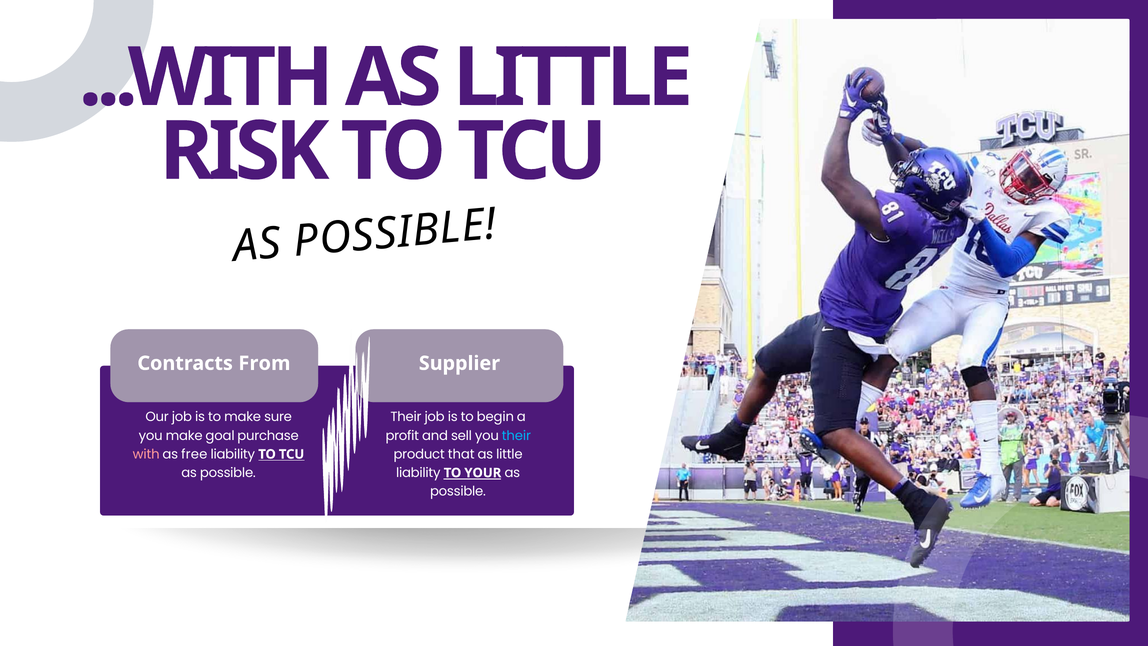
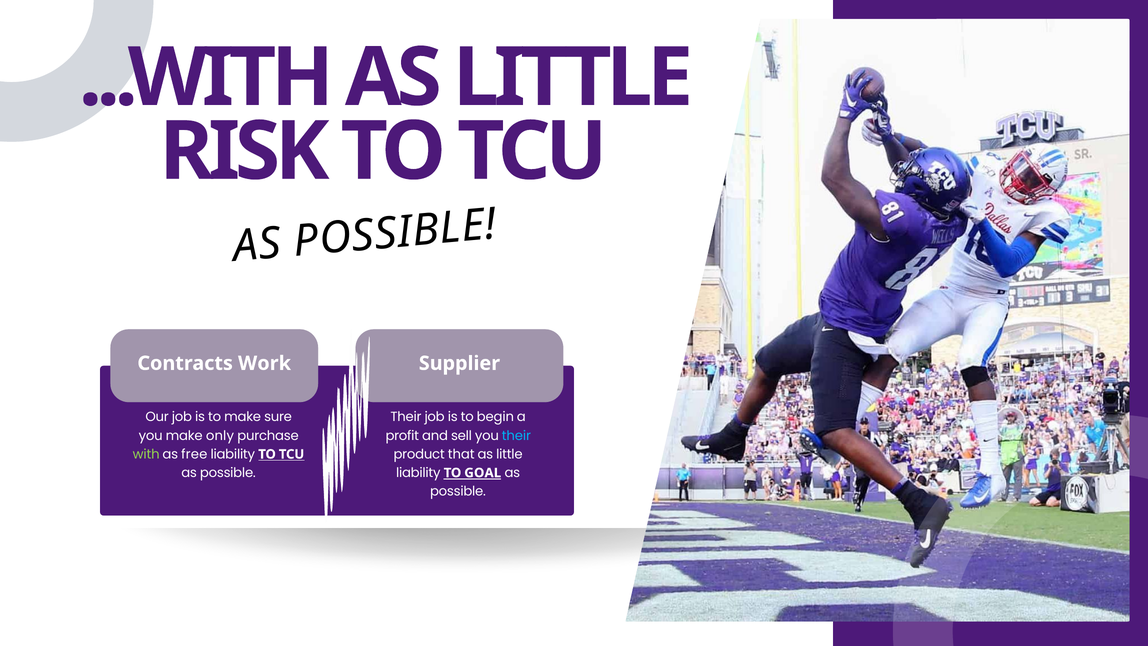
From: From -> Work (264, 363)
goal: goal -> only (220, 436)
with colour: pink -> light green (146, 454)
YOUR: YOUR -> GOAL (483, 473)
